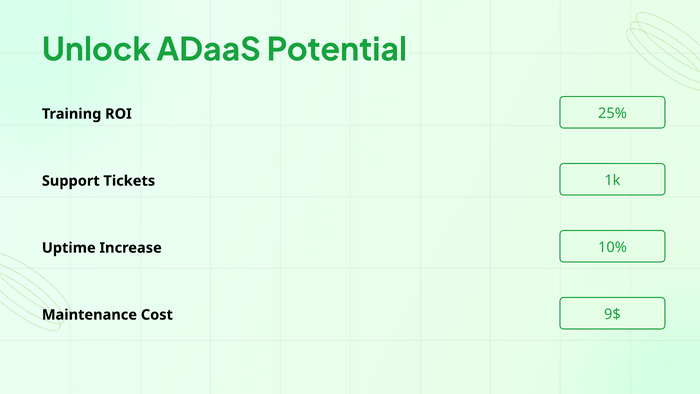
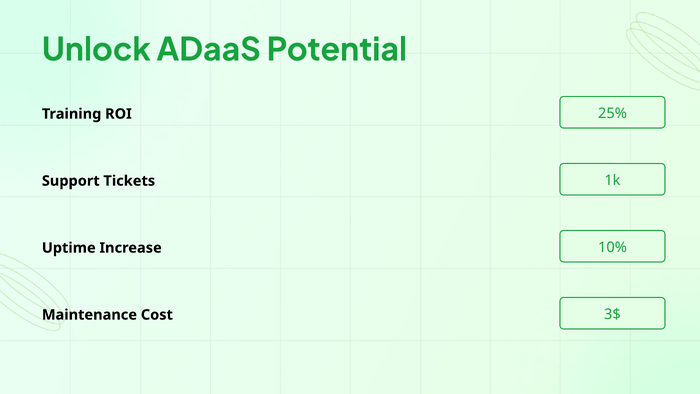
9$: 9$ -> 3$ (612, 314)
